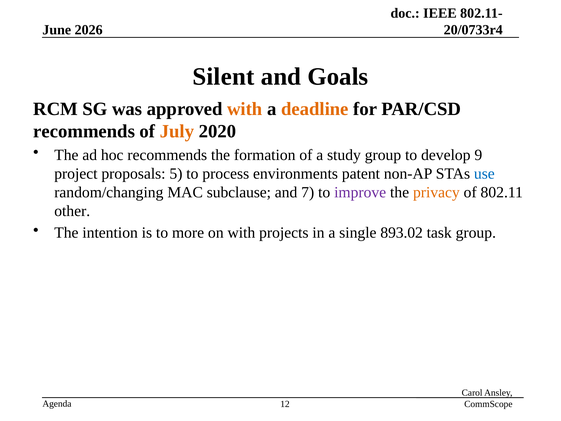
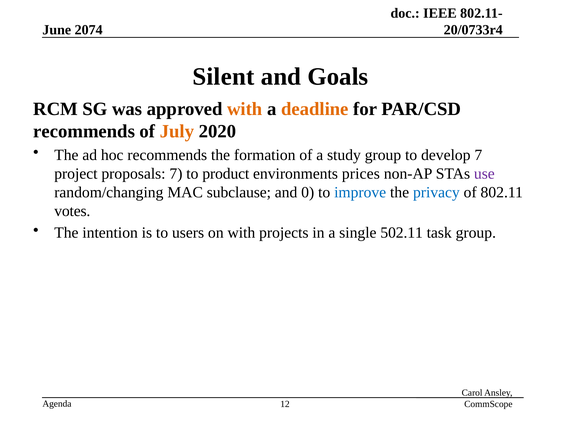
2026: 2026 -> 2074 (89, 30)
develop 9: 9 -> 7 (478, 155)
proposals 5: 5 -> 7 (176, 173)
process: process -> product (226, 173)
patent: patent -> prices (361, 173)
use colour: blue -> purple (484, 173)
7: 7 -> 0 (308, 192)
improve colour: purple -> blue (360, 192)
privacy colour: orange -> blue (436, 192)
other: other -> votes (72, 211)
more: more -> users (188, 233)
893.02: 893.02 -> 502.11 (402, 233)
